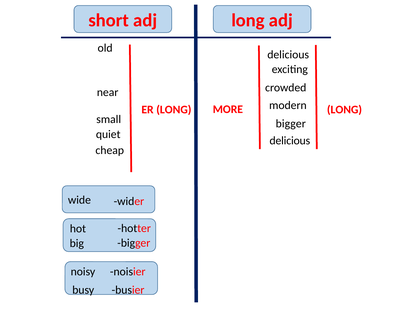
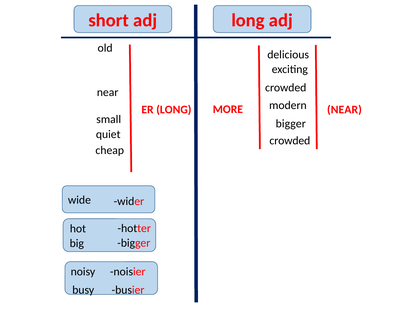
MORE LONG: LONG -> NEAR (344, 110)
delicious: delicious -> crowded (290, 141)
